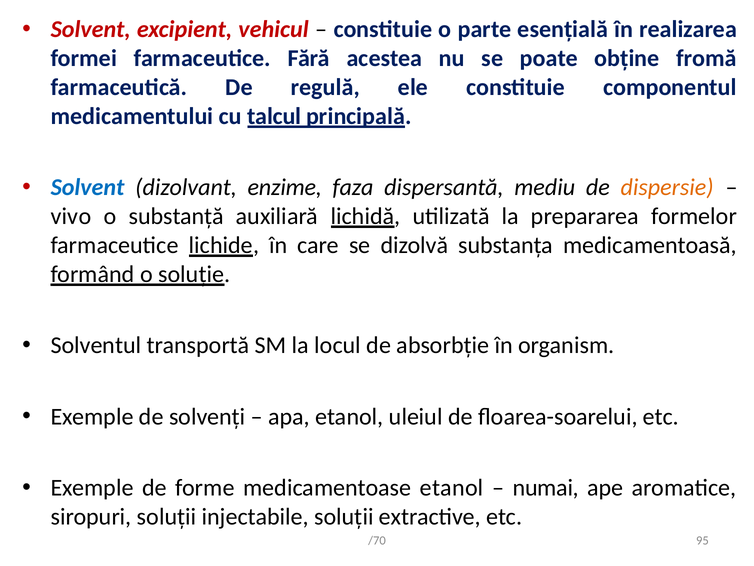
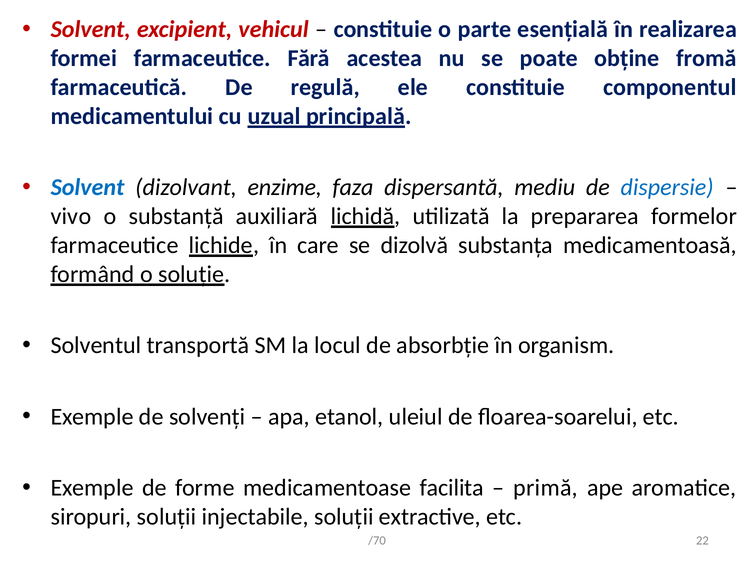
talcul: talcul -> uzual (274, 116)
dispersie colour: orange -> blue (667, 187)
medicamentoase etanol: etanol -> facilita (452, 488)
numai: numai -> primă (546, 488)
95: 95 -> 22 (702, 540)
